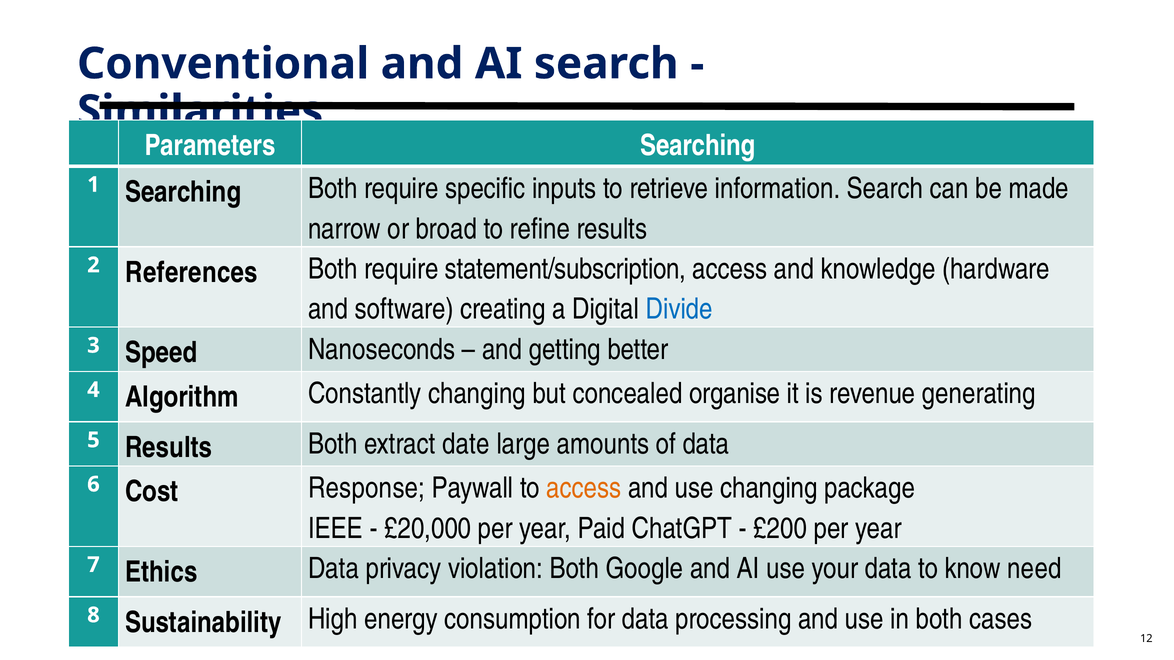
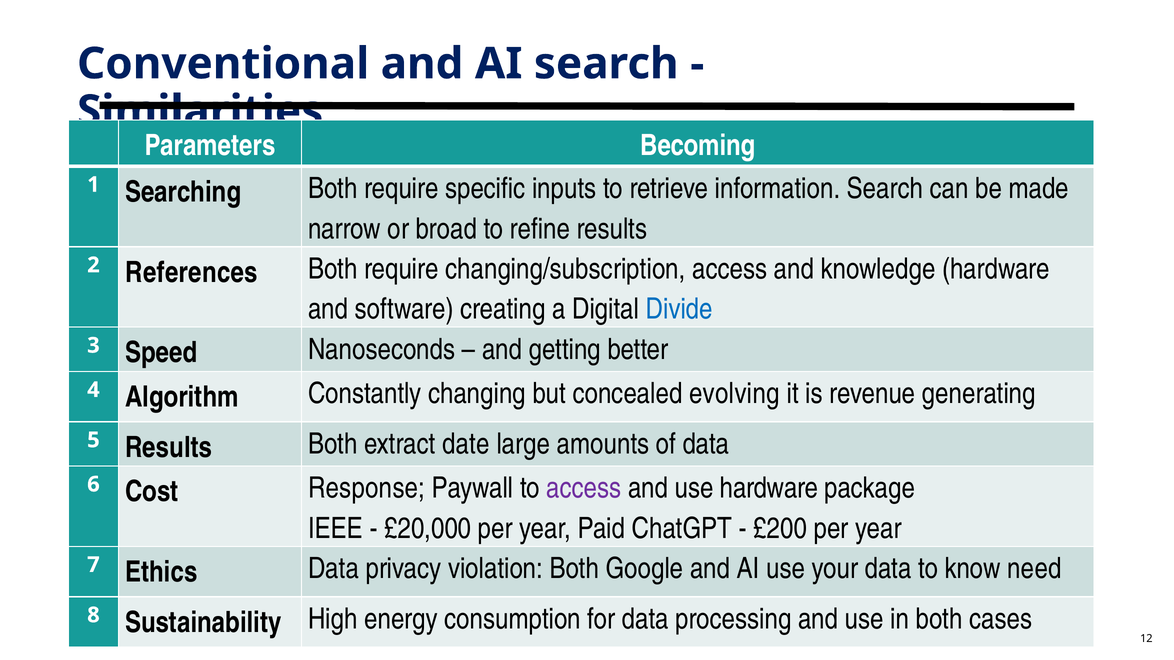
Searching: Searching -> Becoming (698, 146)
statement/subscription: statement/subscription -> changing/subscription (565, 269)
organise: organise -> evolving (734, 394)
access colour: orange -> purple (584, 489)
use changing: changing -> hardware (769, 489)
